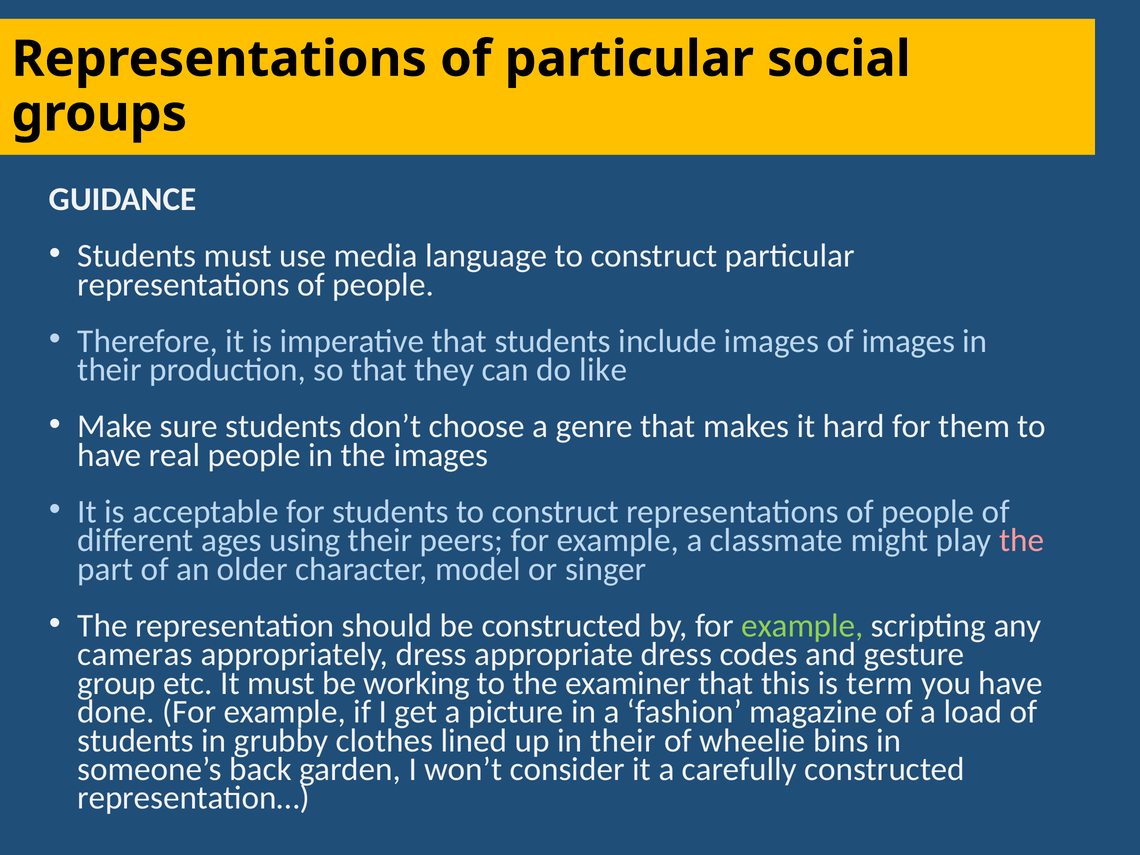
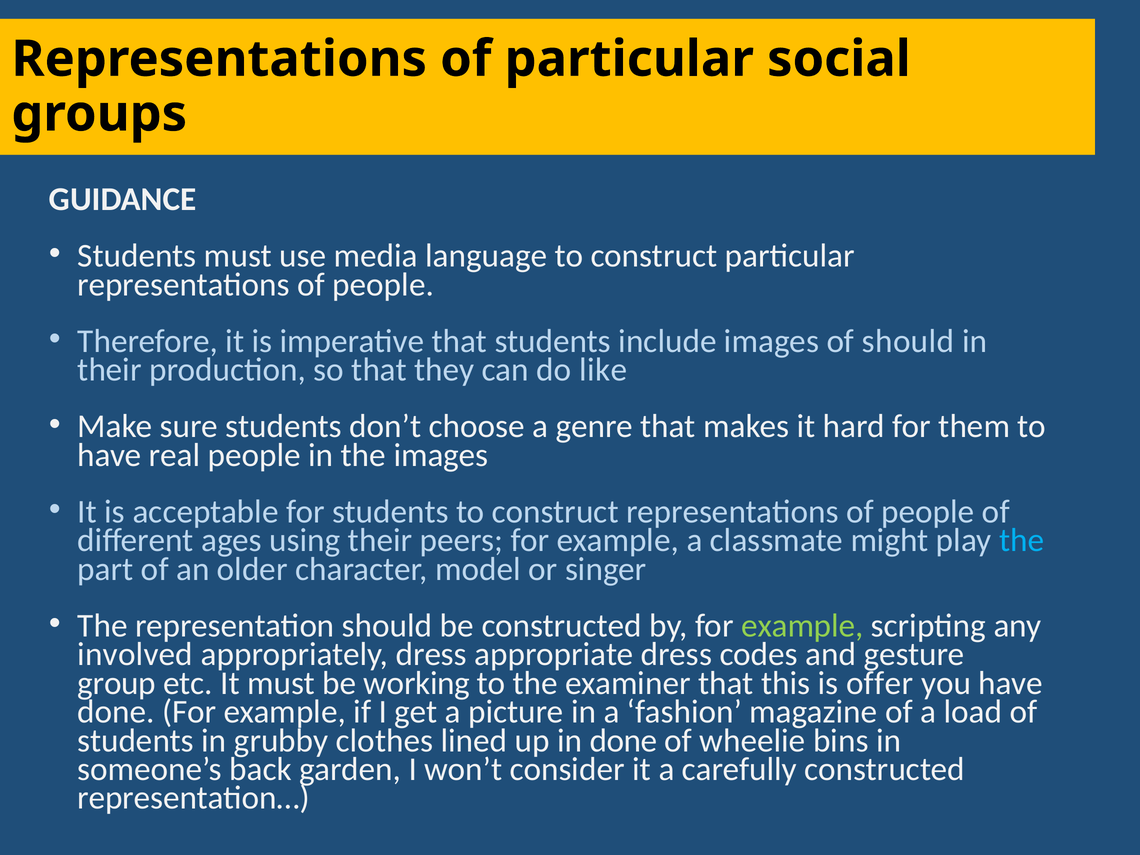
of images: images -> should (908, 341)
the colour: pink -> light blue (1022, 540)
cameras: cameras -> involved (135, 654)
term: term -> offer (880, 683)
up in their: their -> done (624, 741)
